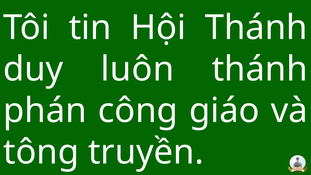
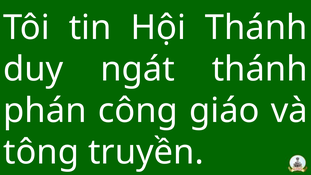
luôn: luôn -> ngát (138, 69)
